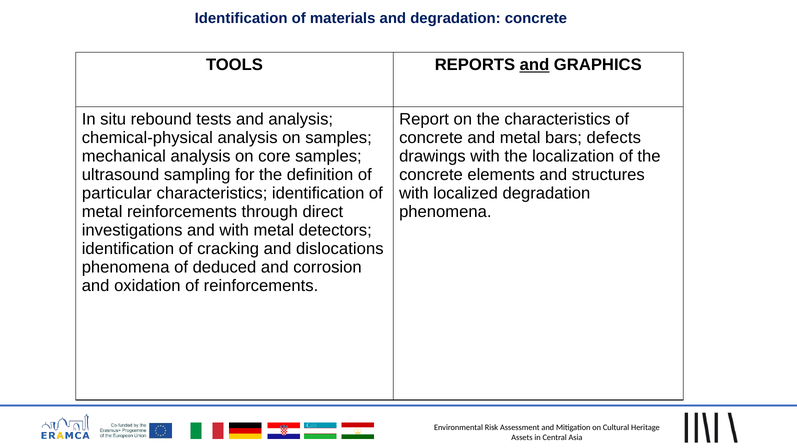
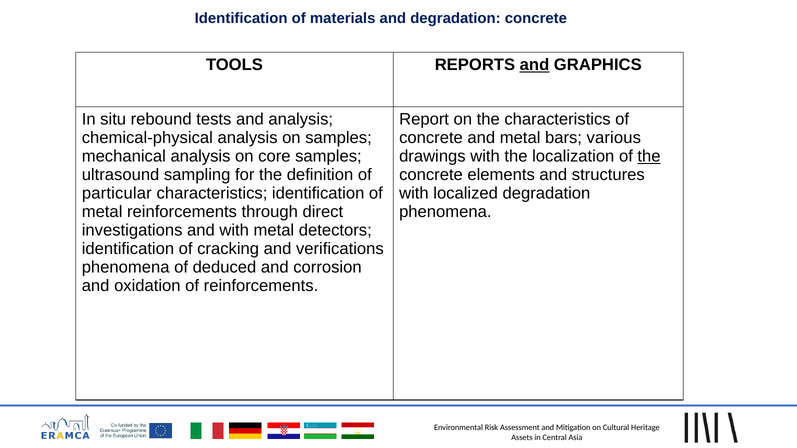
defects: defects -> various (614, 138)
the underline: none -> present (649, 156)
dislocations: dislocations -> verifications (340, 249)
